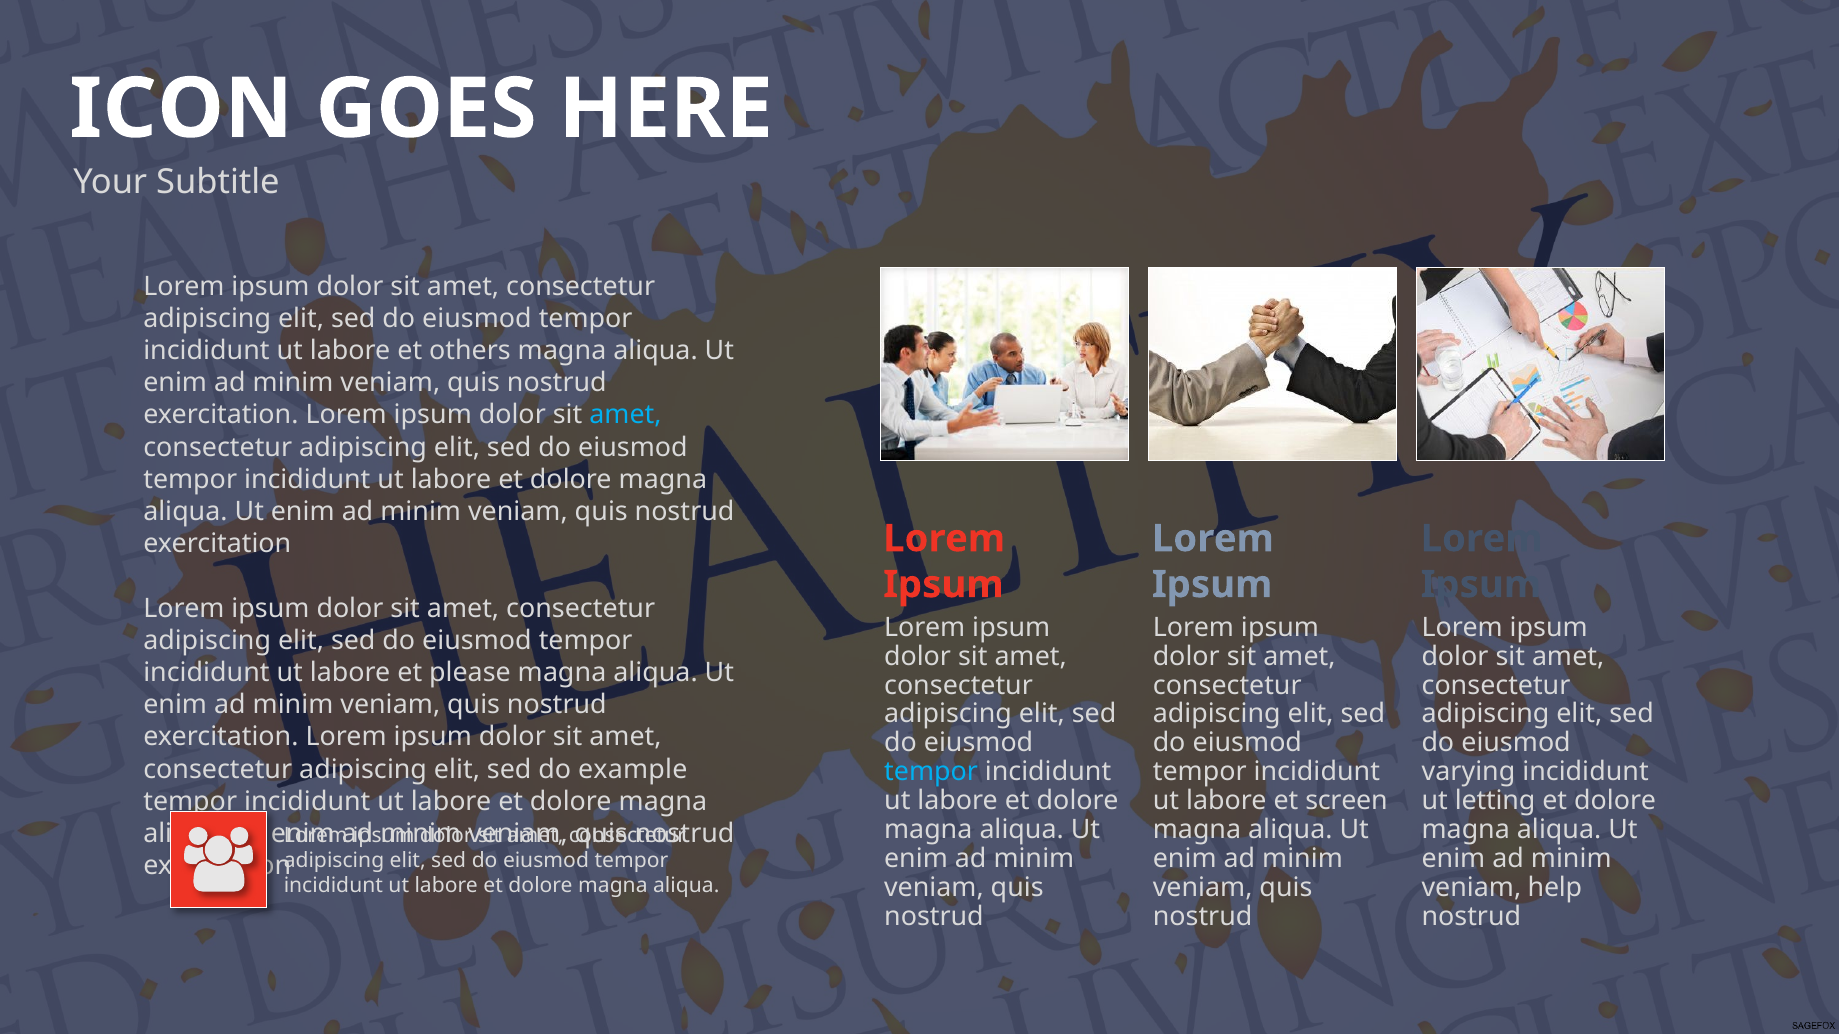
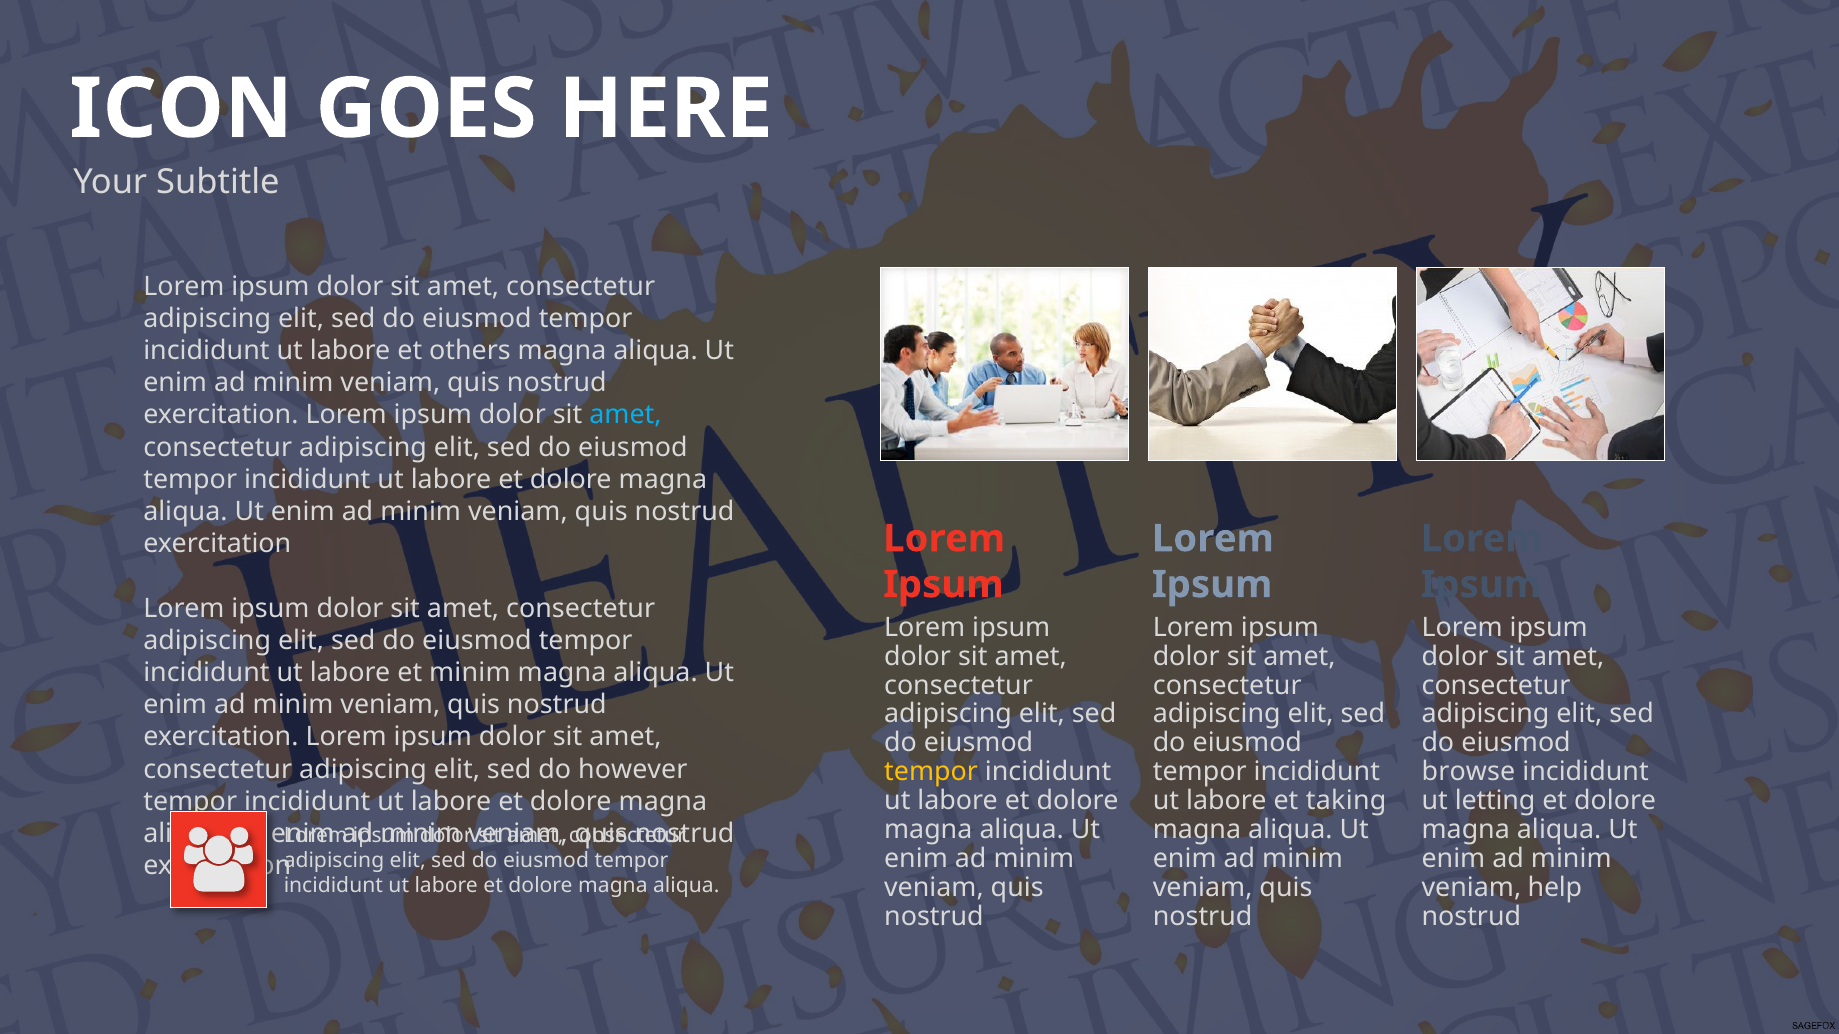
et please: please -> minim (470, 673)
example: example -> however (633, 769)
tempor colour: light blue -> yellow (931, 772)
varying: varying -> browse (1468, 772)
screen: screen -> taking (1346, 801)
